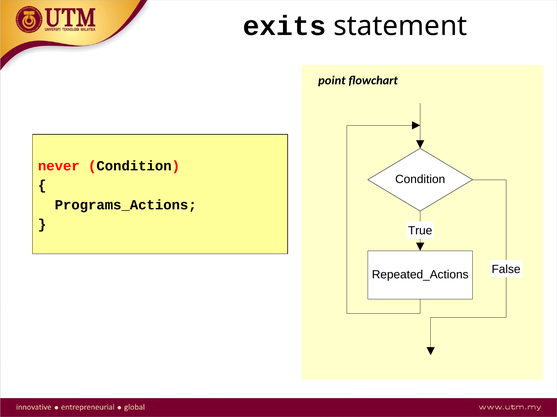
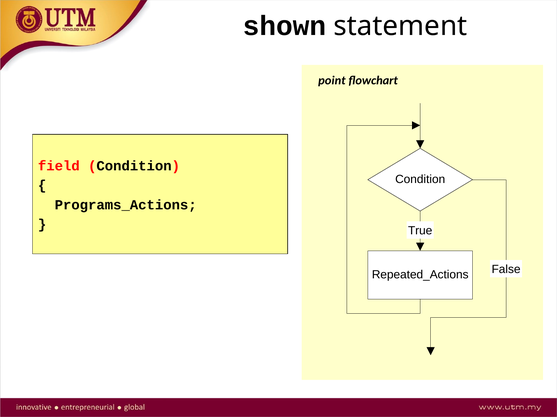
exits: exits -> shown (285, 26)
never: never -> field (59, 166)
